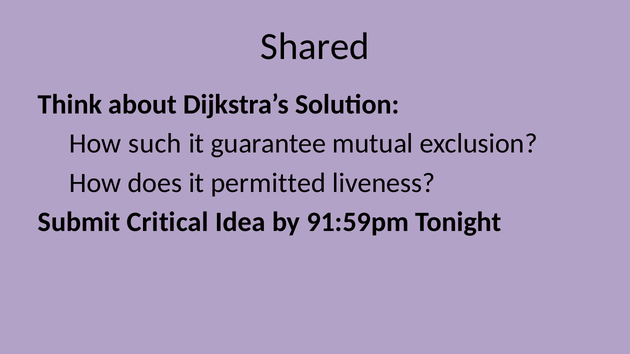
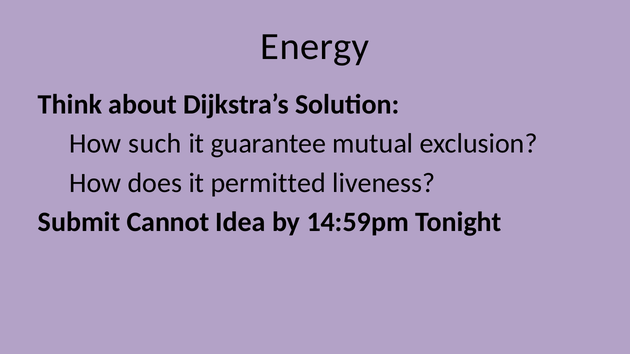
Shared: Shared -> Energy (315, 46)
Critical: Critical -> Cannot (168, 222)
91:59pm: 91:59pm -> 14:59pm (358, 222)
